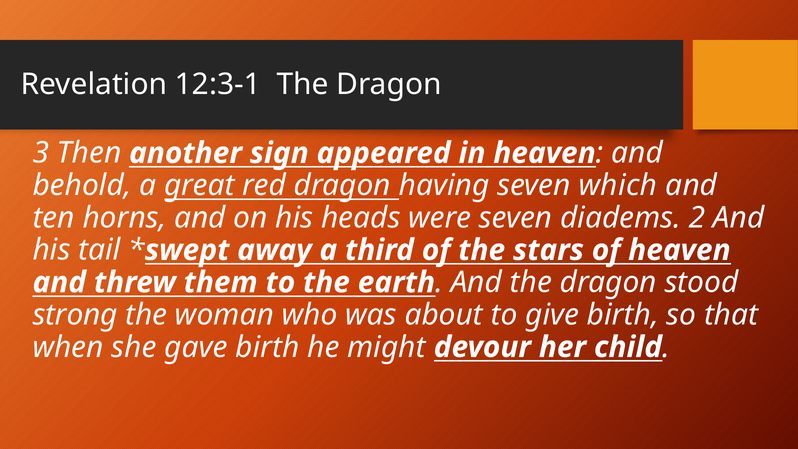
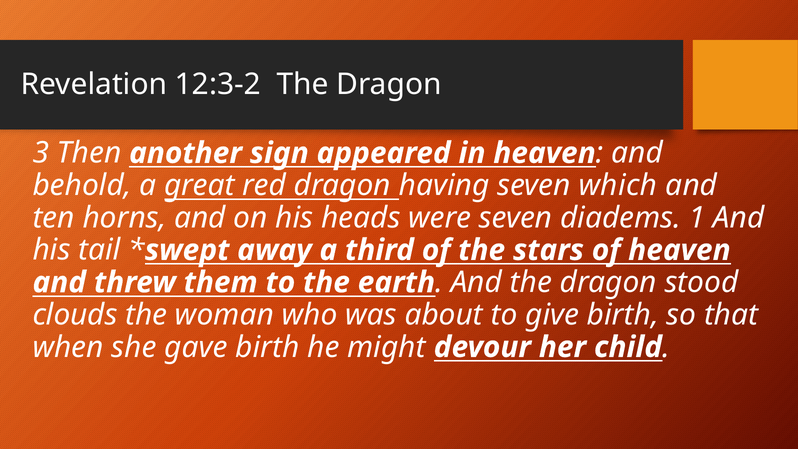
12:3-1: 12:3-1 -> 12:3-2 (218, 84)
2: 2 -> 1 (697, 218)
strong: strong -> clouds (75, 315)
